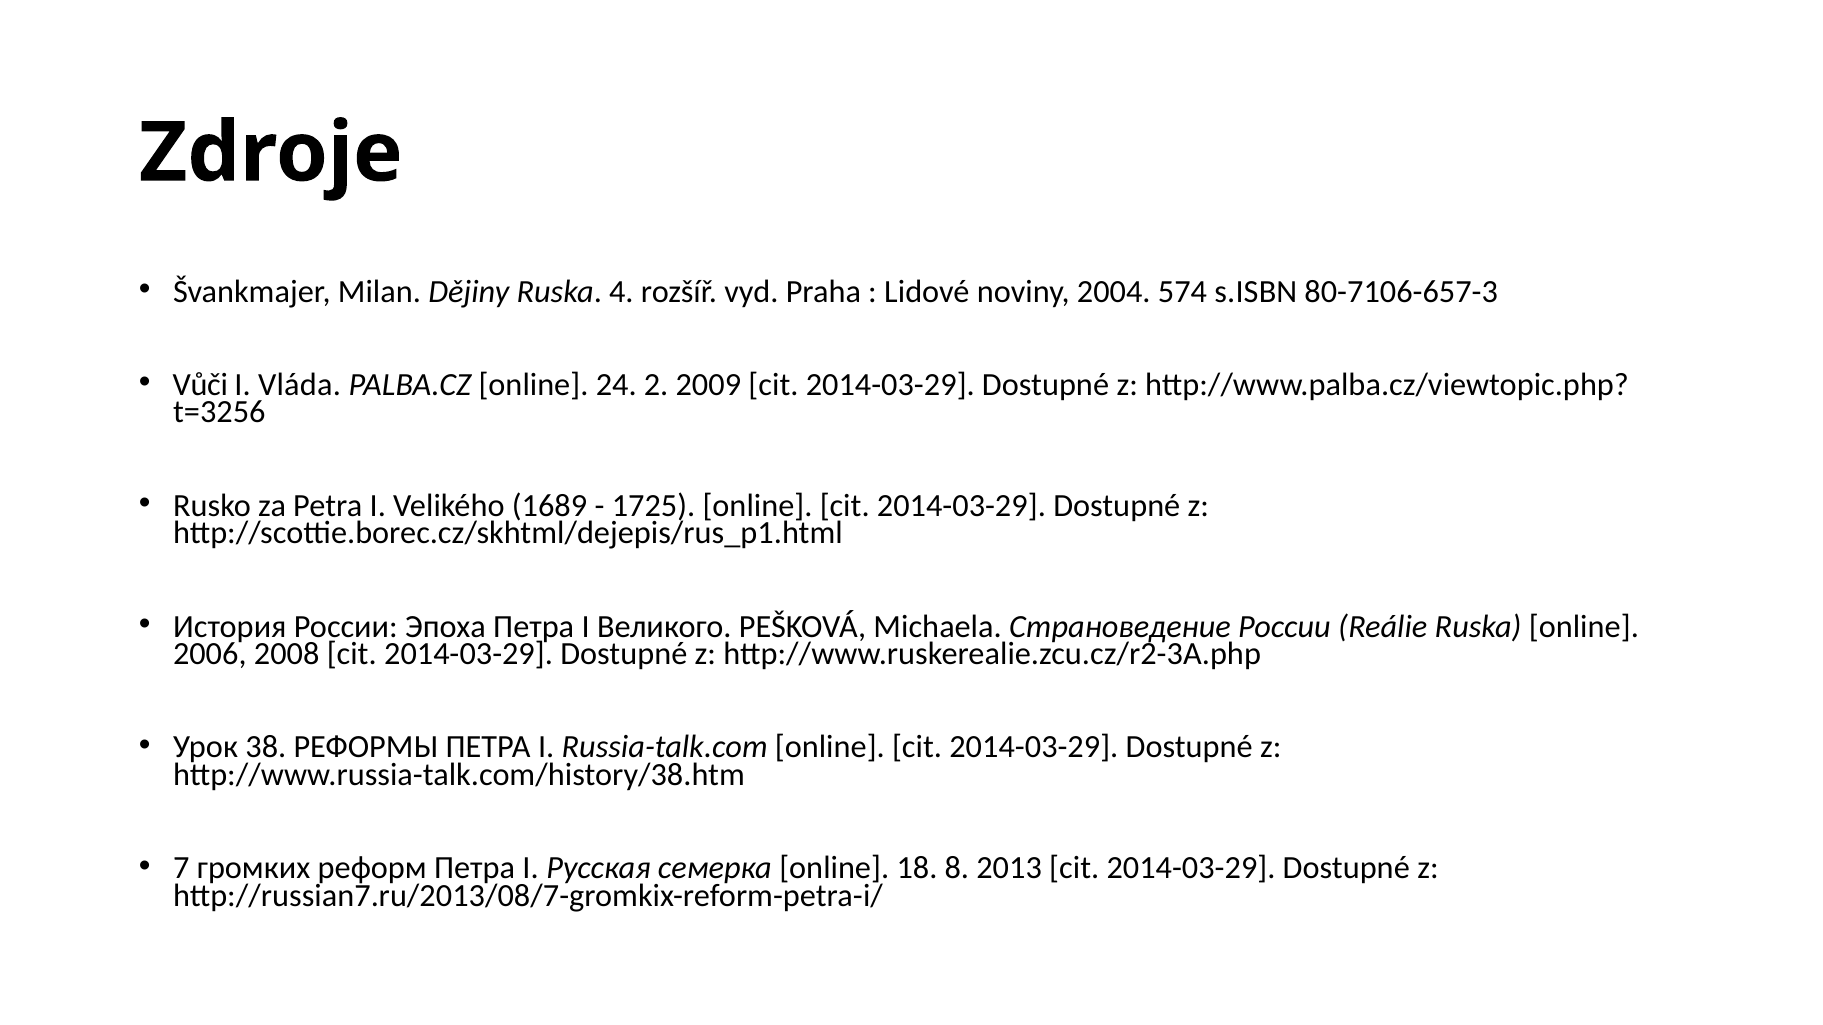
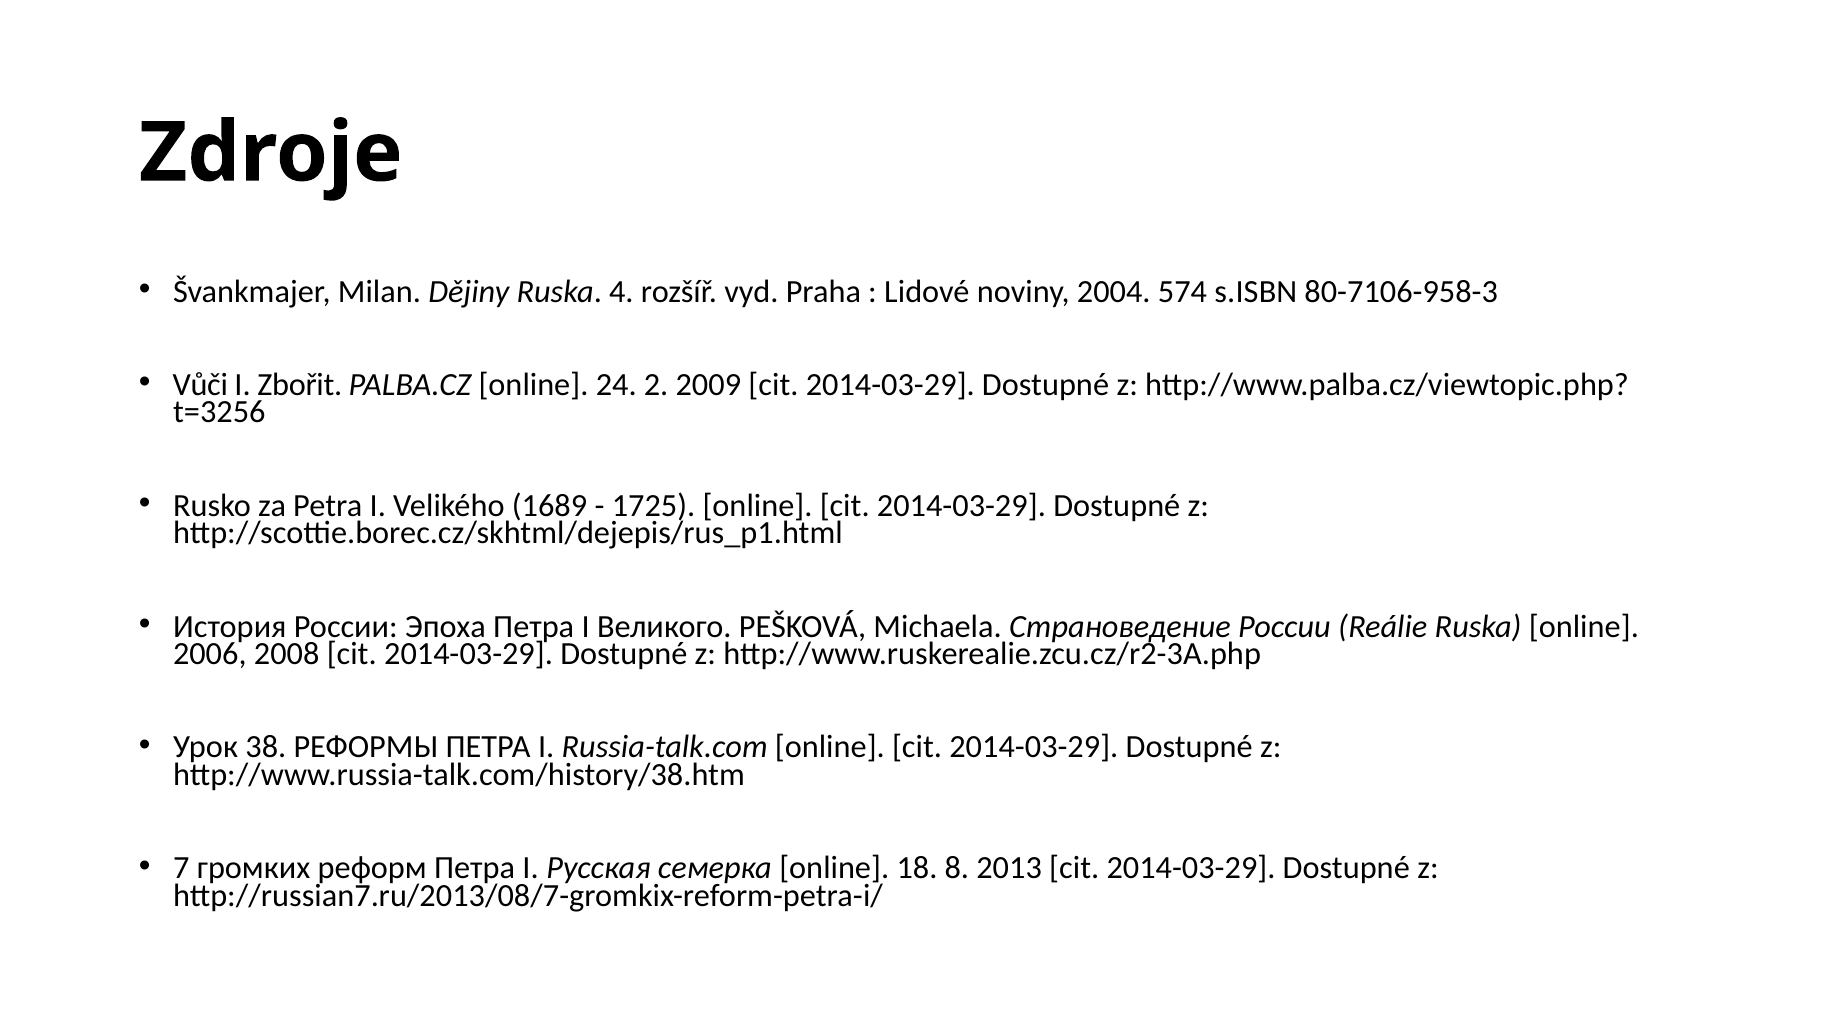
80-7106-657-3: 80-7106-657-3 -> 80-7106-958-3 (1401, 291)
Vláda: Vláda -> Zbořit (300, 385)
